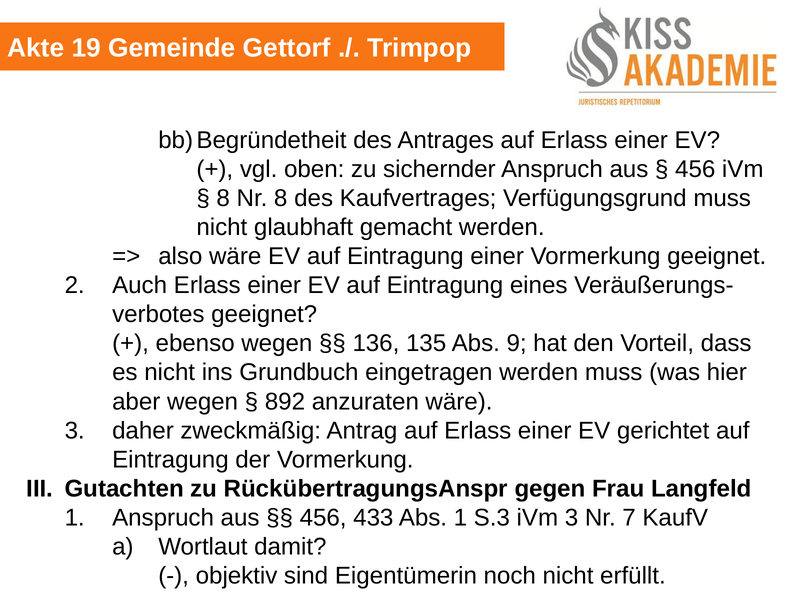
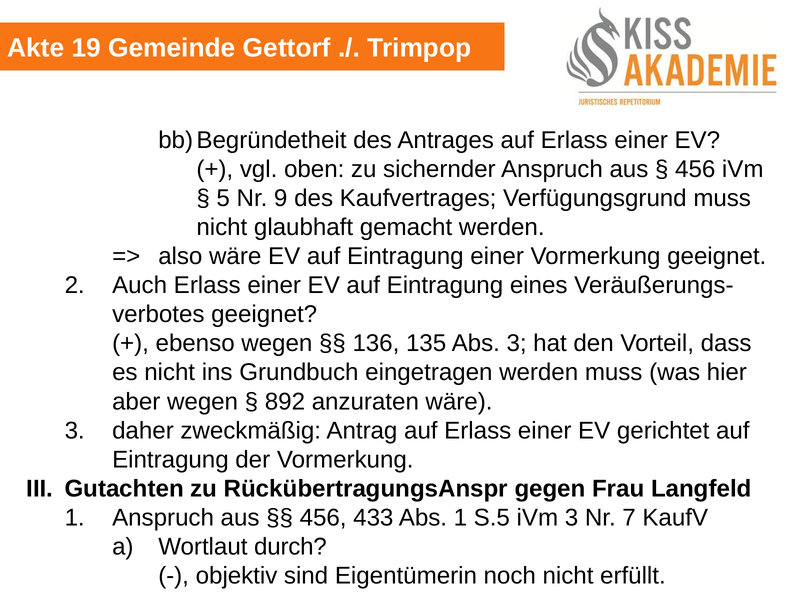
8: 8 -> 5 (223, 198)
Nr 8: 8 -> 9 (281, 198)
Abs 9: 9 -> 3 (517, 343)
S.3: S.3 -> S.5 (492, 517)
damit: damit -> durch (290, 546)
